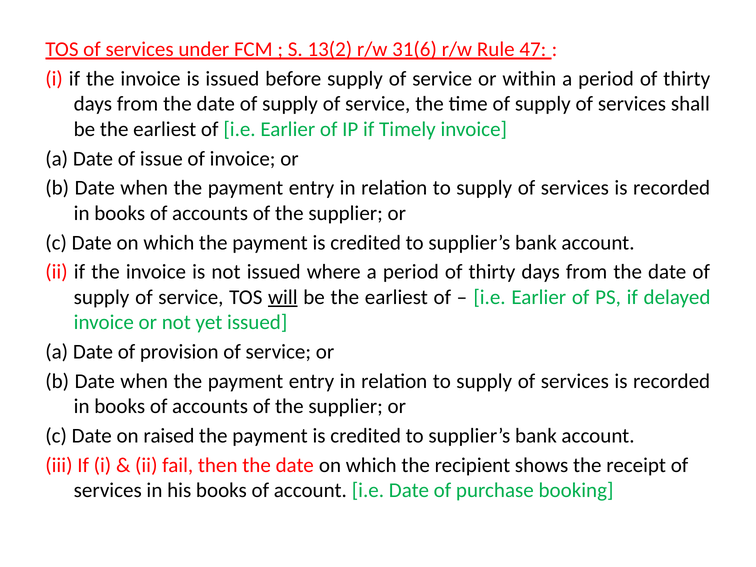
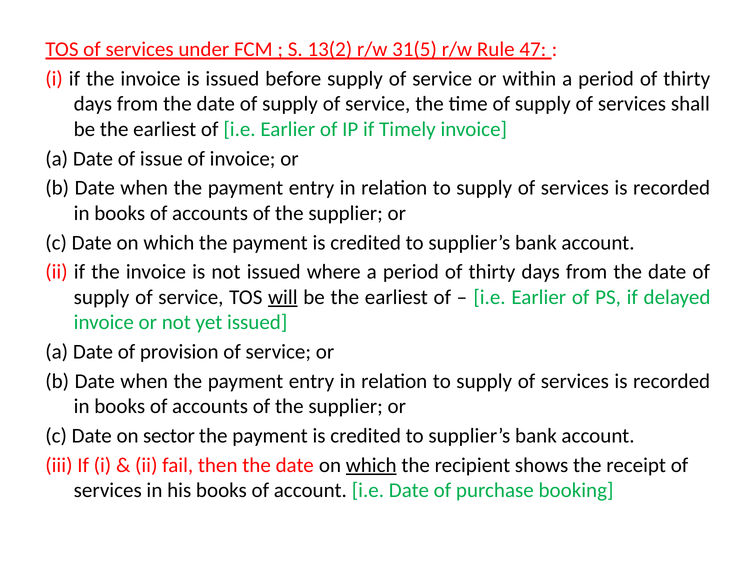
31(6: 31(6 -> 31(5 (415, 49)
raised: raised -> sector (169, 436)
which underline: none -> present (371, 465)
